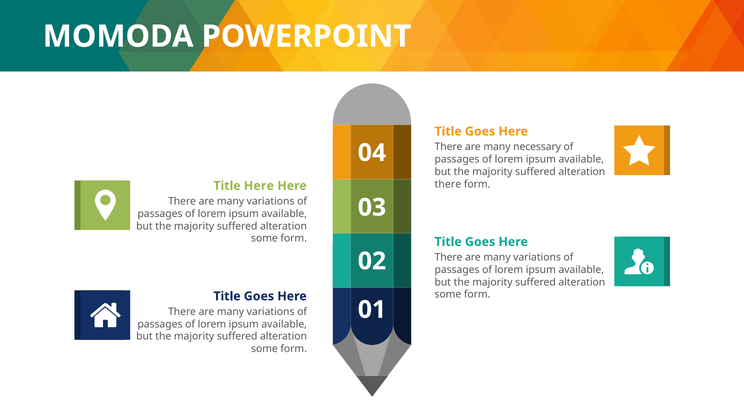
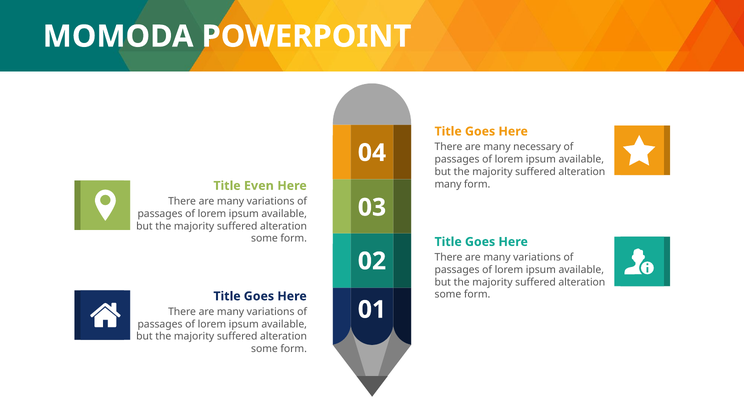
there: there -> many (448, 184)
Title Here: Here -> Even (259, 186)
